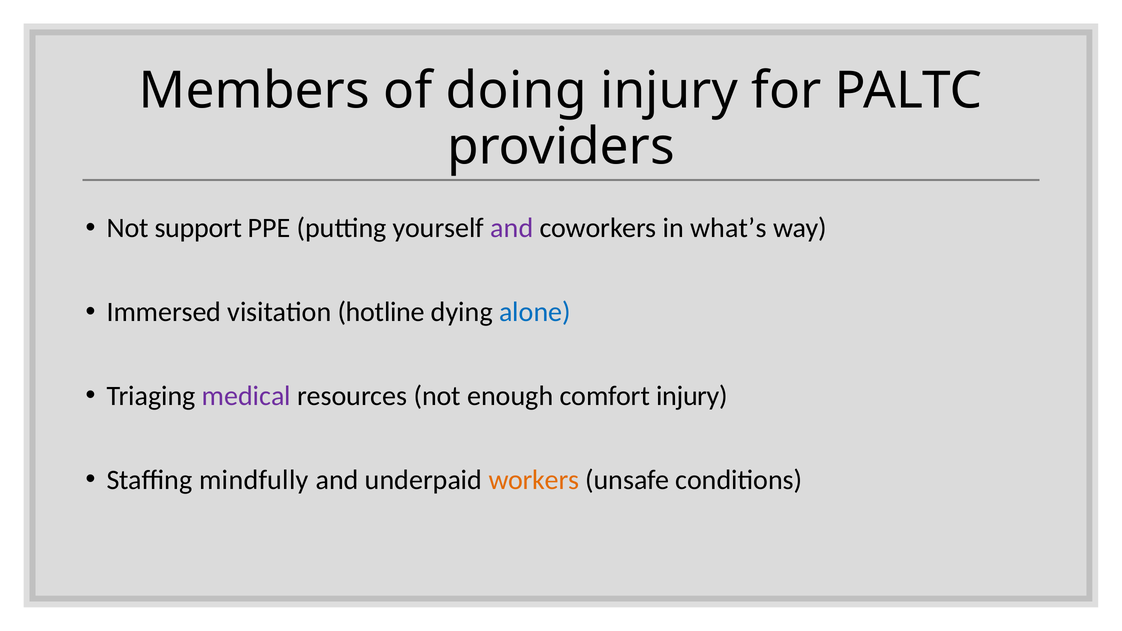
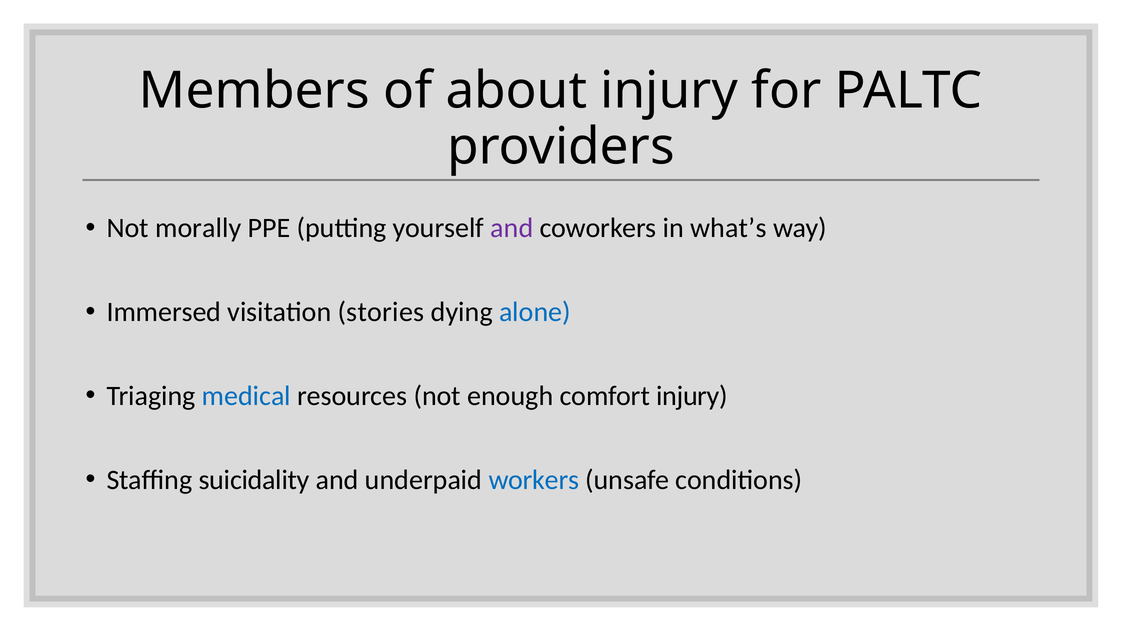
doing: doing -> about (516, 91)
support: support -> morally (198, 228)
hotline: hotline -> stories (381, 312)
medical colour: purple -> blue (246, 396)
mindfully: mindfully -> suicidality (254, 480)
workers colour: orange -> blue (534, 480)
